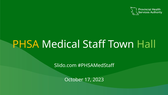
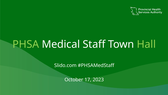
PHSA colour: yellow -> light green (26, 44)
